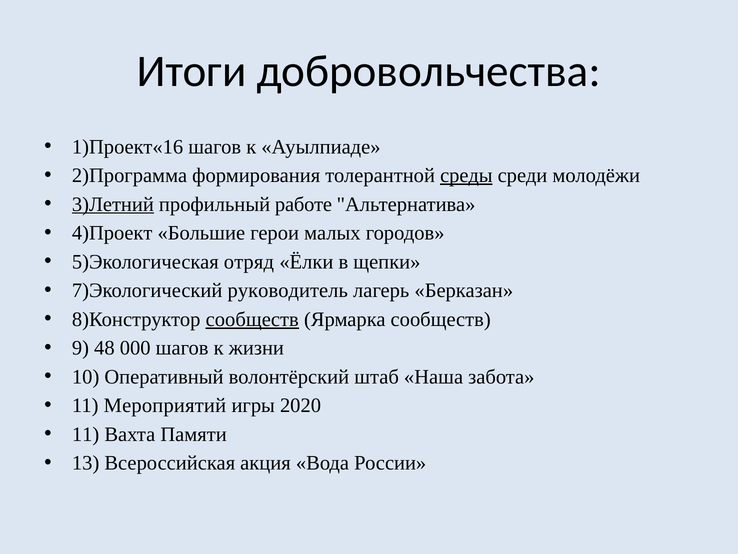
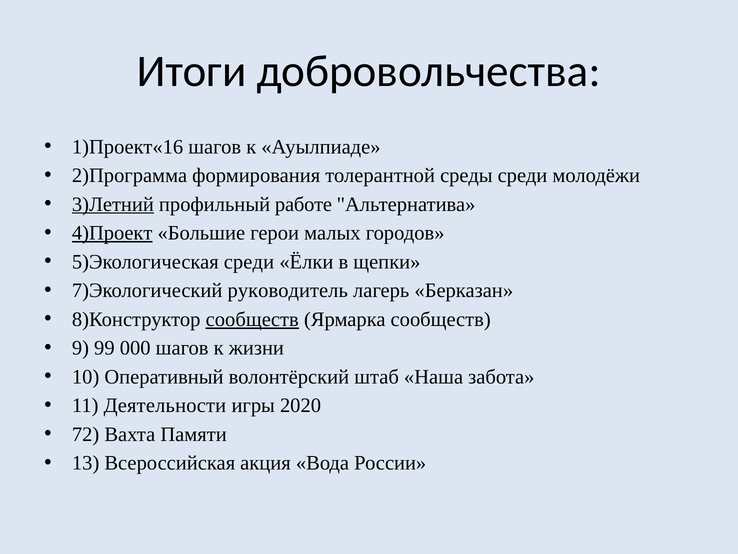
среды underline: present -> none (466, 175)
4)Проект underline: none -> present (112, 233)
5)Экологическая отряд: отряд -> среди (249, 262)
48: 48 -> 99 (104, 348)
Мероприятий: Мероприятий -> Деятельности (165, 405)
11: 11 -> 72 (86, 434)
